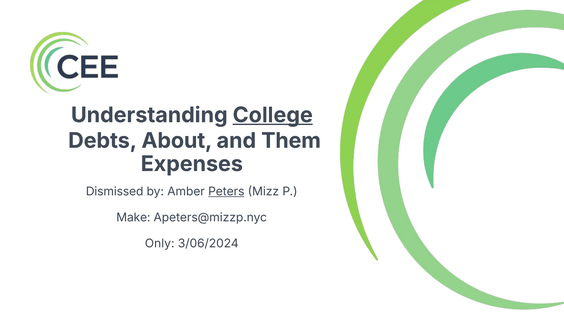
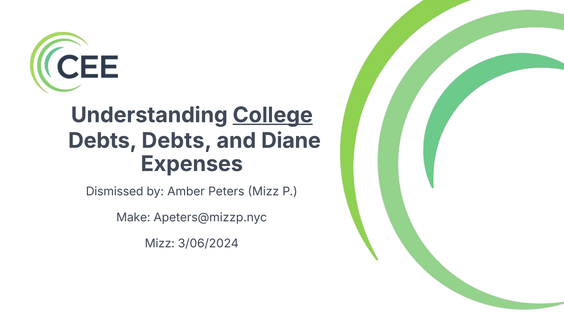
Debts About: About -> Debts (177, 141)
Them: Them -> Diane (291, 141)
Peters underline: present -> none (226, 192)
Only: Only -> Mizz (160, 244)
